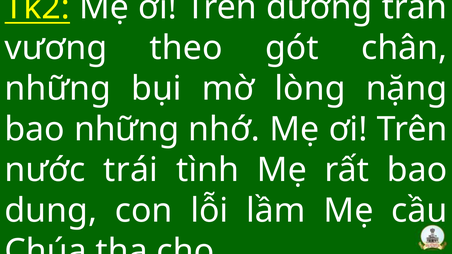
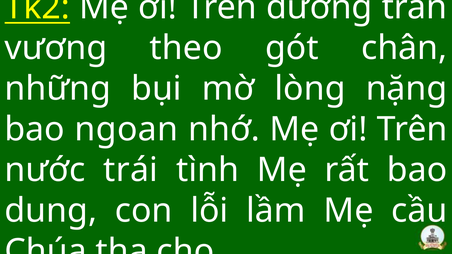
bao những: những -> ngoan (126, 129)
